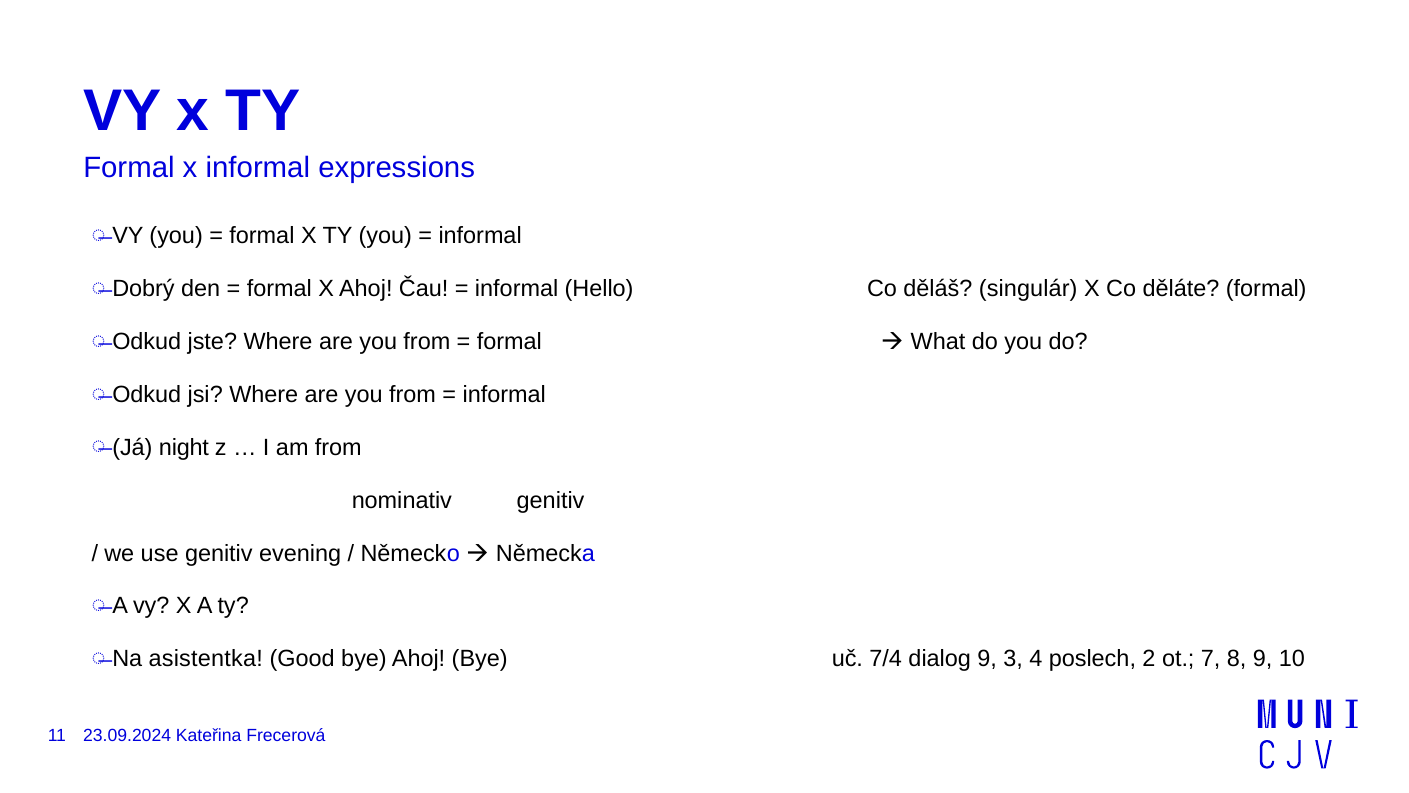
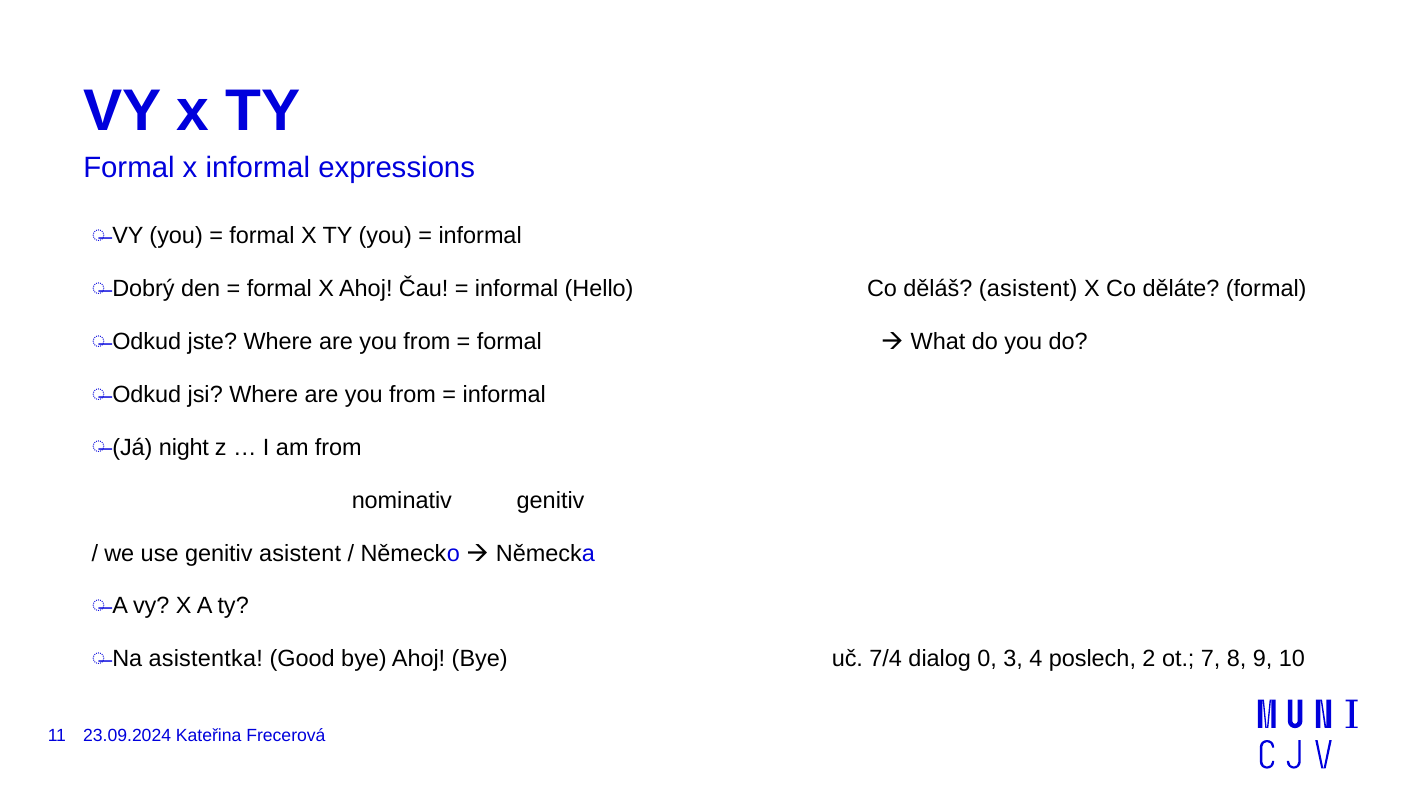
děláš singulár: singulár -> asistent (1028, 289)
genitiv evening: evening -> asistent (300, 553)
dialog 9: 9 -> 0 (987, 659)
